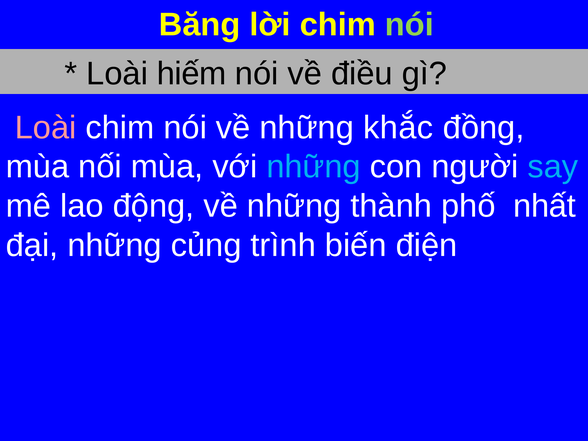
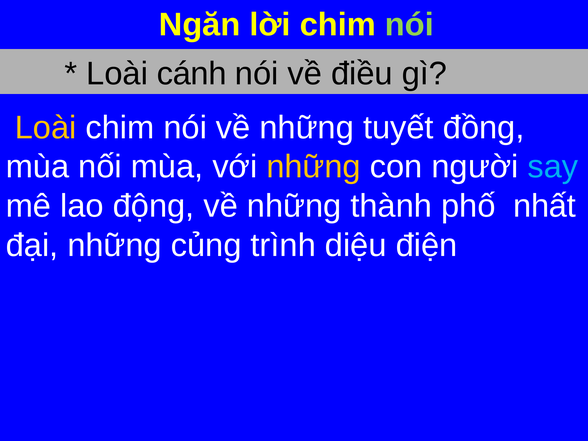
Băng: Băng -> Ngăn (200, 25)
hiếm: hiếm -> cánh (192, 74)
Loài colour: pink -> yellow (46, 128)
khắc: khắc -> tuyết (398, 128)
những colour: light blue -> yellow (314, 167)
biến: biến -> diệu (356, 245)
